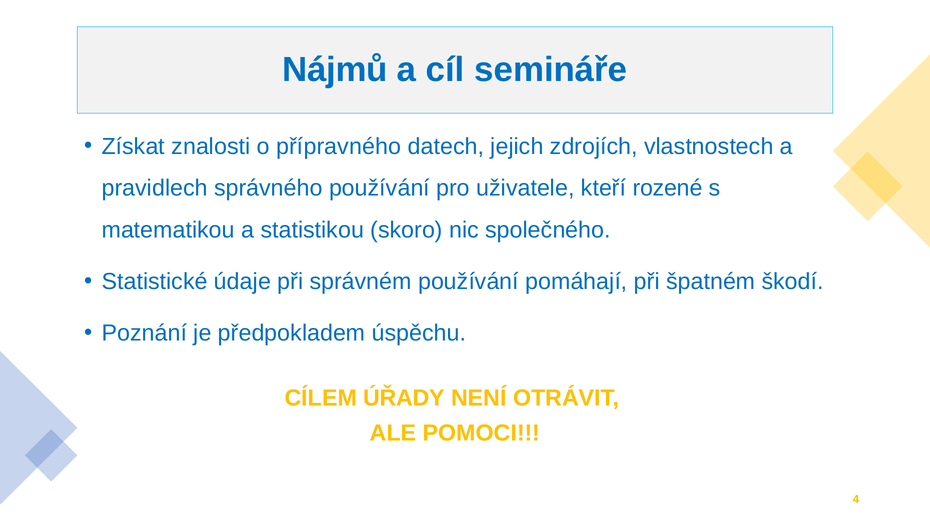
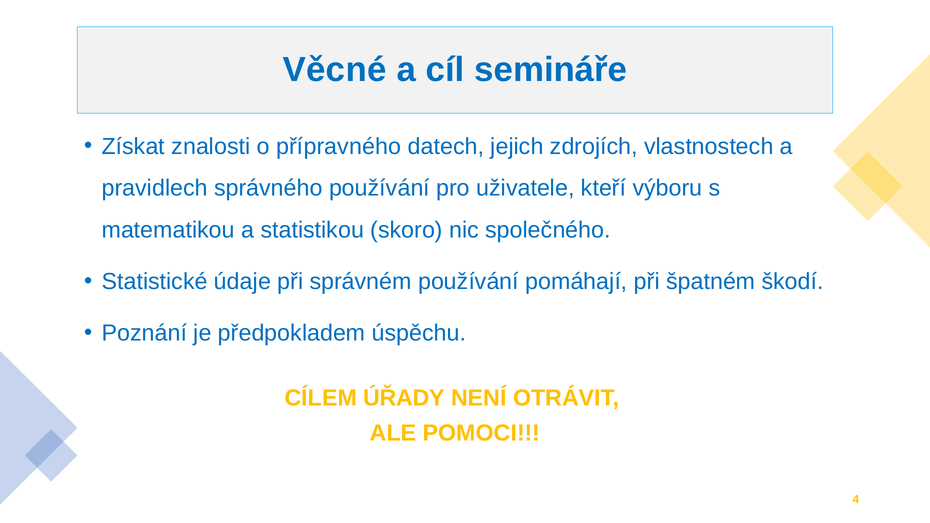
Nájmů: Nájmů -> Věcné (335, 70)
rozené: rozené -> výboru (667, 188)
